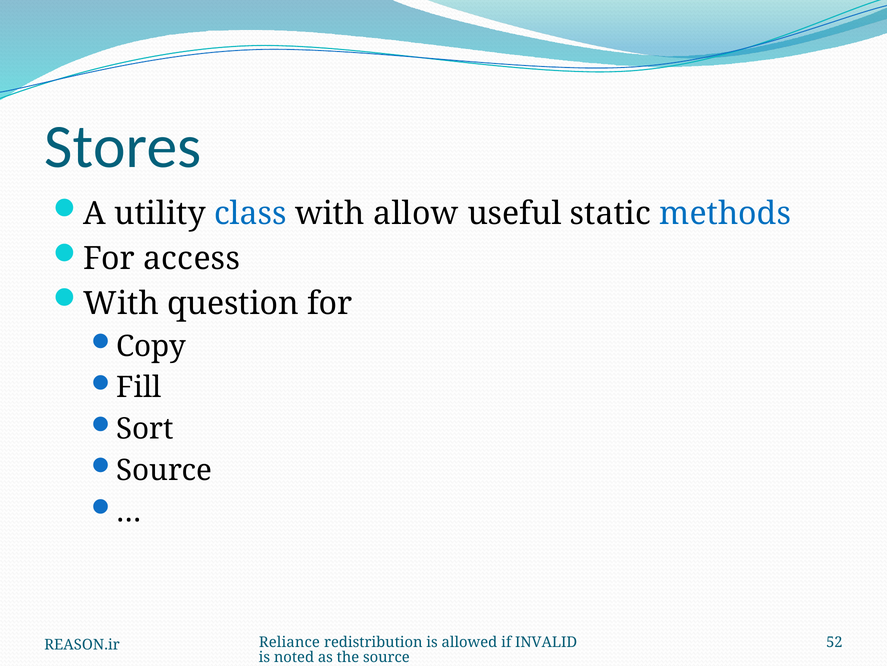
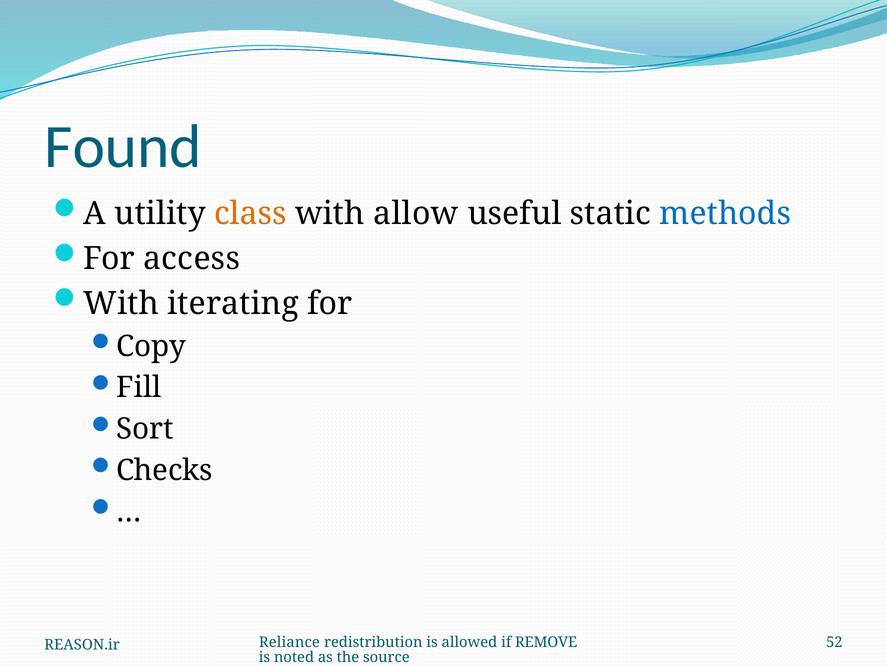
Stores: Stores -> Found (123, 146)
class colour: blue -> orange (250, 214)
question: question -> iterating (233, 303)
Source: Source -> Checks (164, 470)
INVALID: INVALID -> REMOVE (546, 642)
